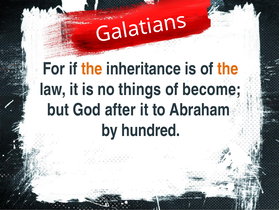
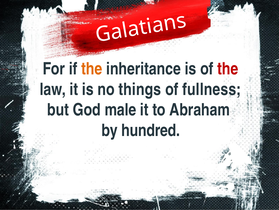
the colour: orange -> red (228, 69)
become: become -> fullness (212, 89)
after: after -> male (120, 109)
